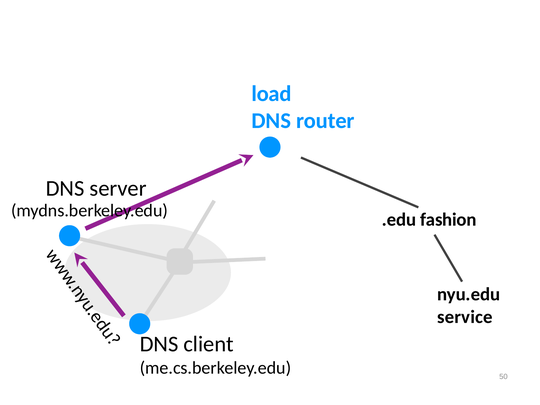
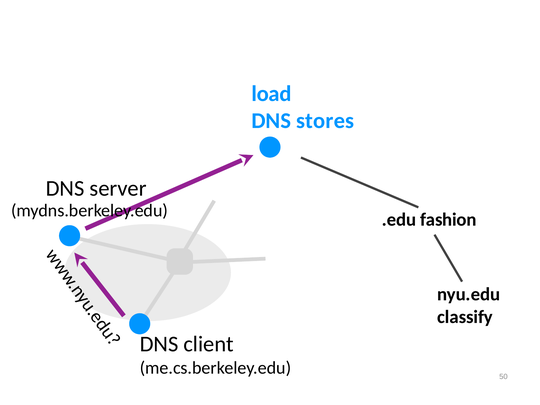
router: router -> stores (325, 121)
service: service -> classify (465, 317)
